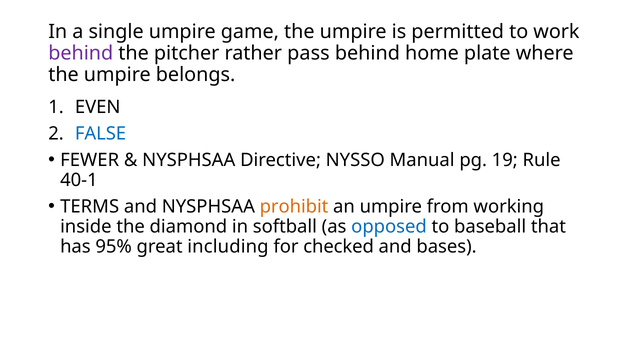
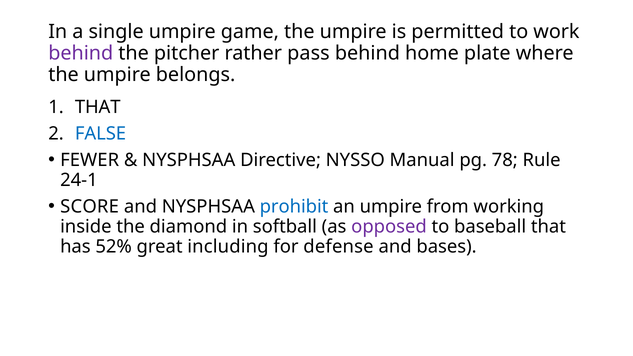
EVEN: EVEN -> THAT (98, 107)
19: 19 -> 78 (505, 160)
40-1: 40-1 -> 24-1 (79, 180)
TERMS: TERMS -> SCORE (90, 207)
prohibit colour: orange -> blue (294, 207)
opposed colour: blue -> purple (389, 227)
95%: 95% -> 52% (114, 246)
checked: checked -> defense (338, 246)
